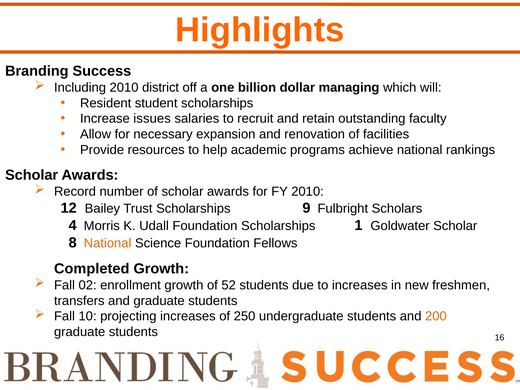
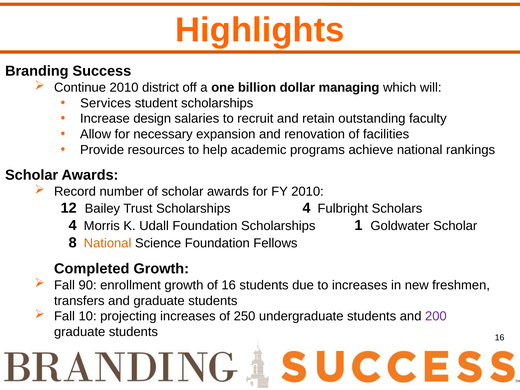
Including: Including -> Continue (80, 88)
Resident: Resident -> Services (106, 103)
issues: issues -> design (152, 119)
Scholarships 9: 9 -> 4 (306, 208)
02: 02 -> 90 (88, 285)
of 52: 52 -> 16 (229, 285)
200 colour: orange -> purple (436, 316)
